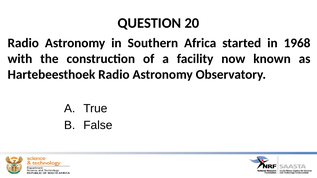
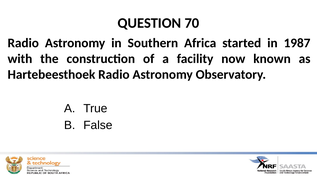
20: 20 -> 70 (192, 23)
1968: 1968 -> 1987 (297, 43)
